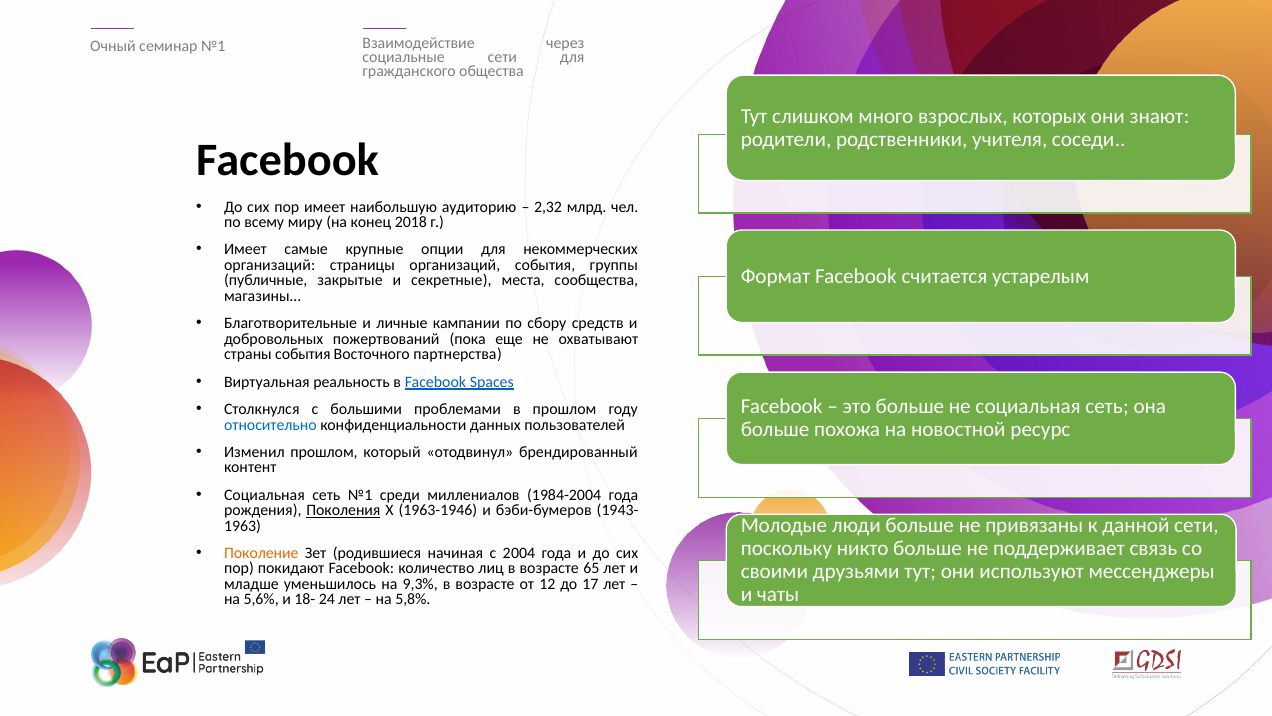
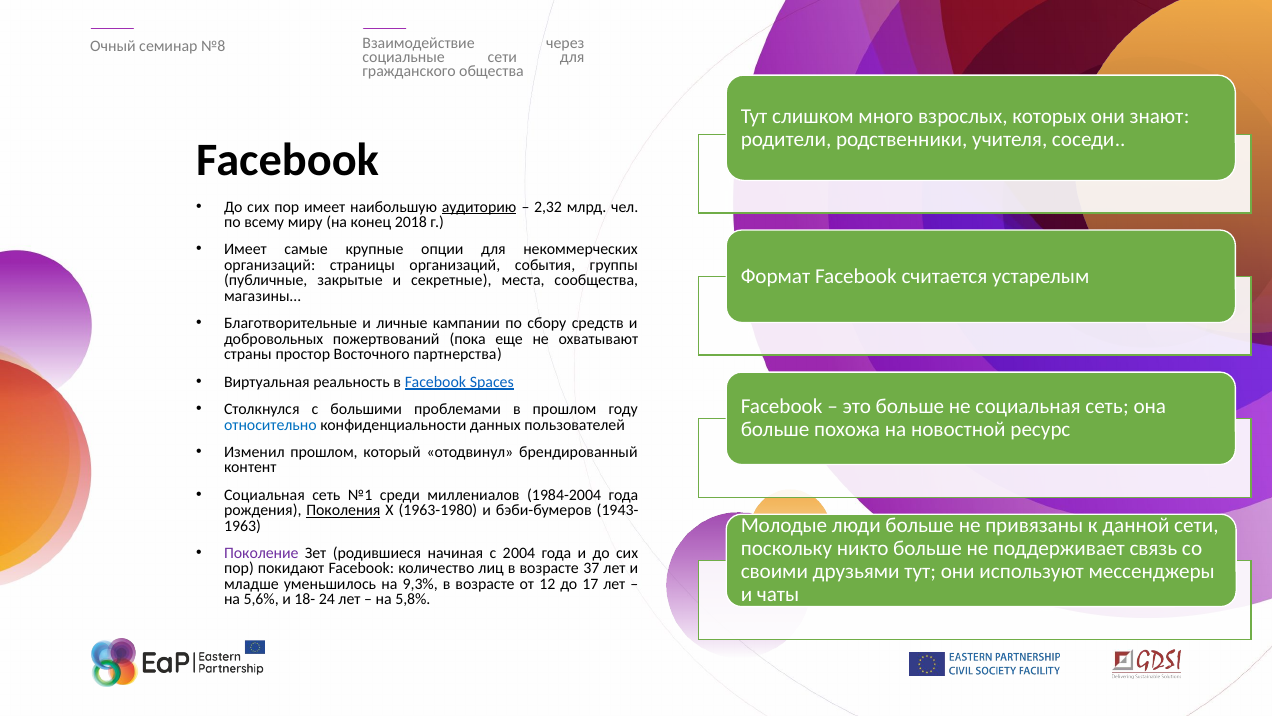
семинар №1: №1 -> №8 (213, 46)
аудиторию underline: none -> present (479, 207)
страны события: события -> простор (303, 354)
1963-1946: 1963-1946 -> 1963-1980 (438, 510)
Поколение colour: orange -> purple (261, 553)
65: 65 -> 37 (591, 568)
